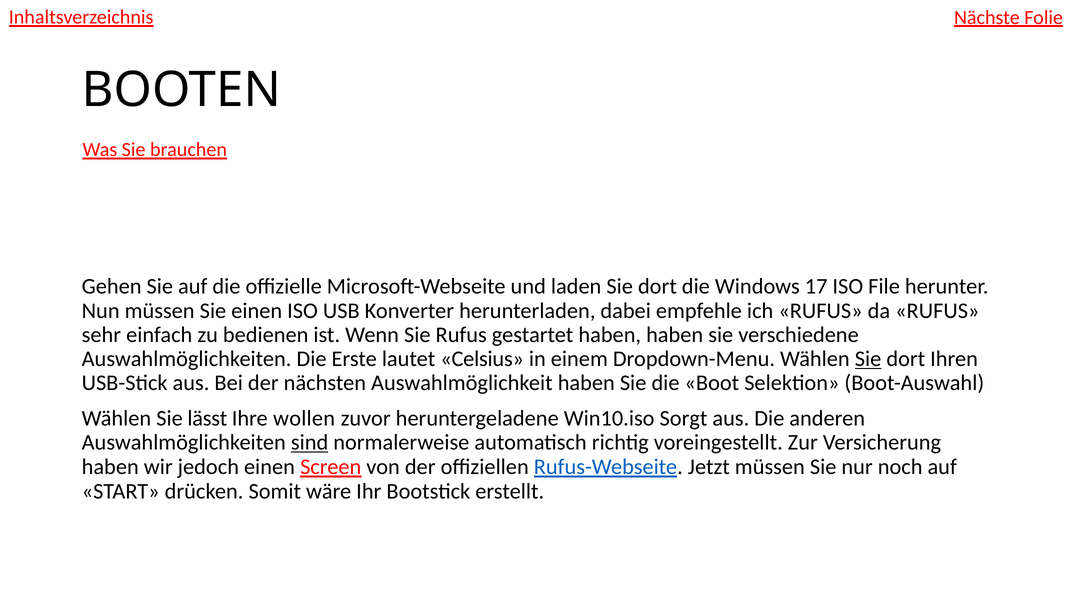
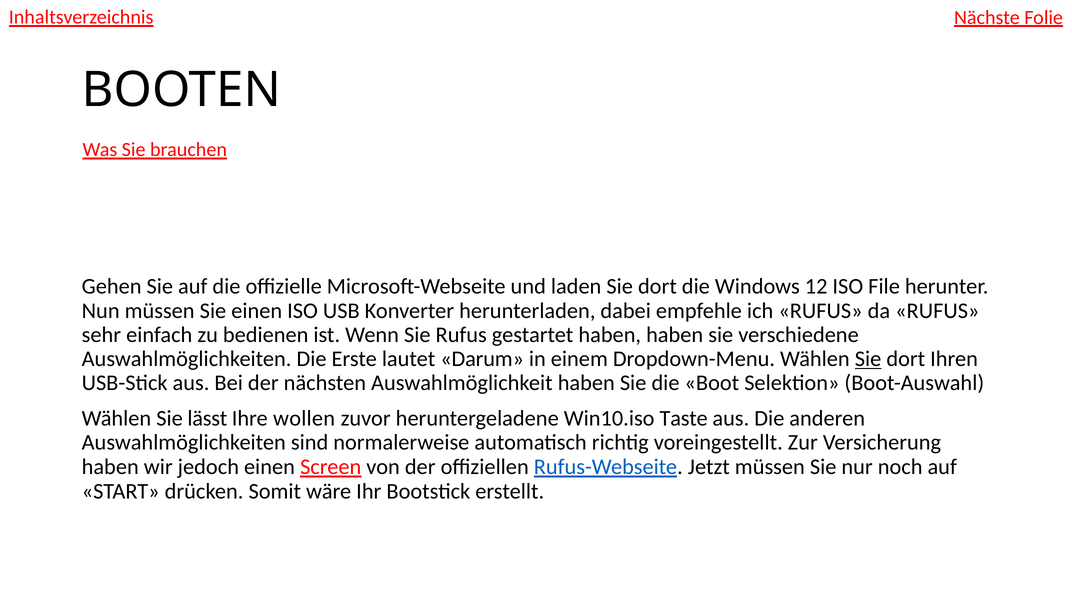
17: 17 -> 12 (816, 287)
Celsius: Celsius -> Darum (482, 359)
Sorgt: Sorgt -> Taste (684, 418)
sind underline: present -> none (310, 442)
